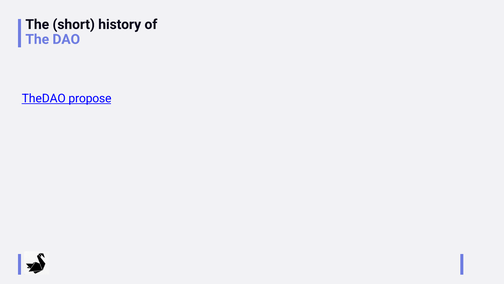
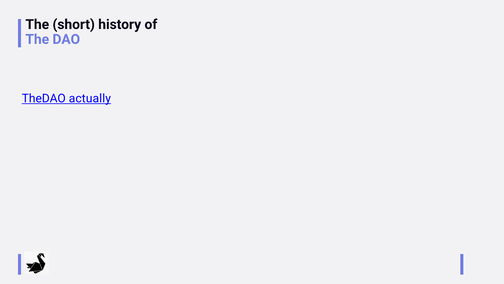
propose: propose -> actually (90, 98)
